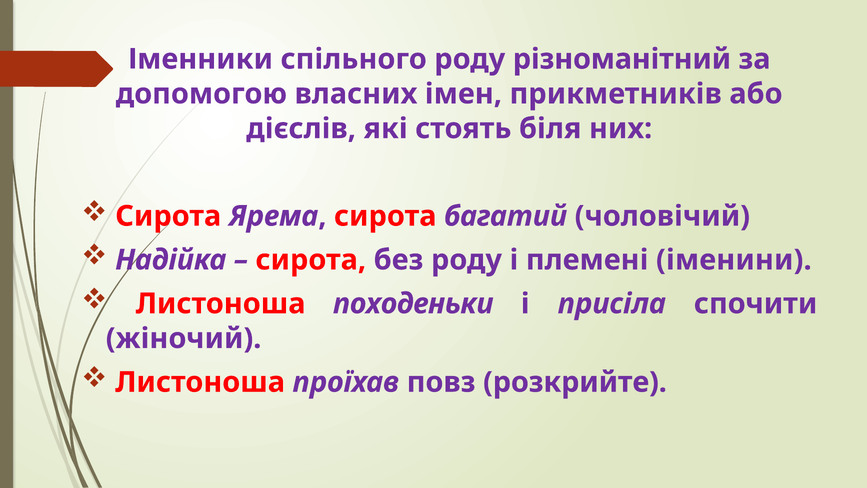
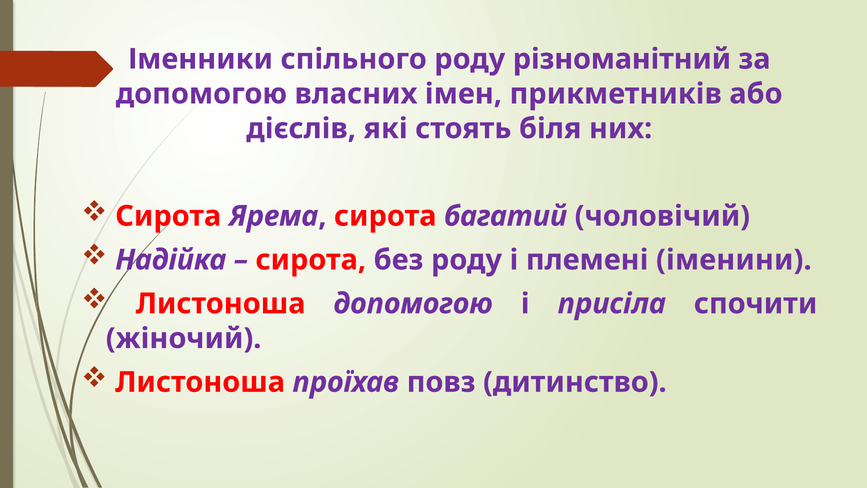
Листоноша походеньки: походеньки -> допомогою (413, 304)
розкрийте: розкрийте -> дитинство (575, 382)
